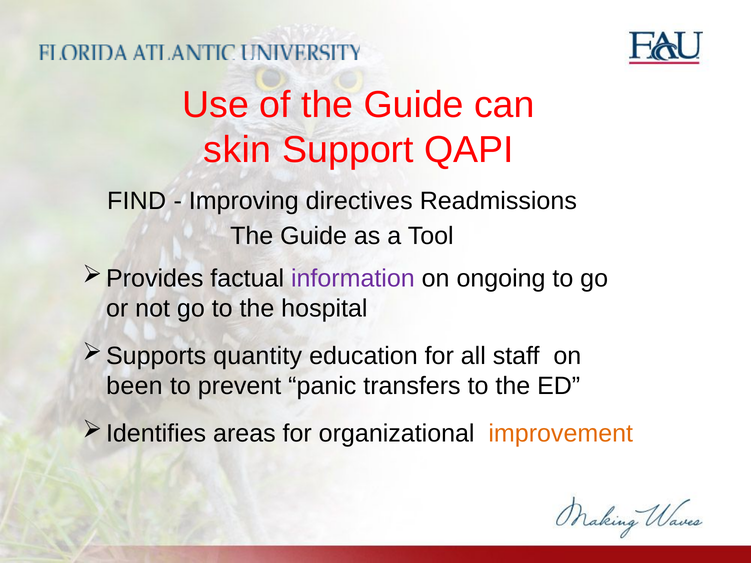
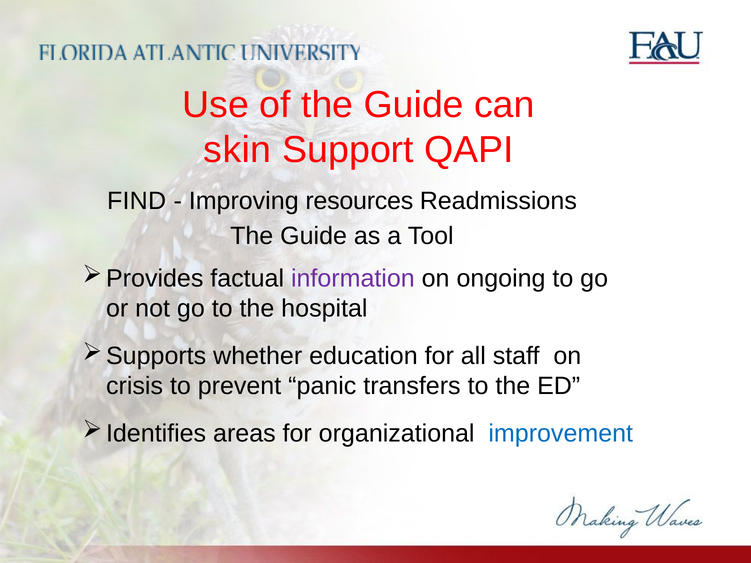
directives: directives -> resources (359, 201)
quantity: quantity -> whether (258, 356)
been: been -> crisis (135, 386)
improvement colour: orange -> blue (561, 434)
